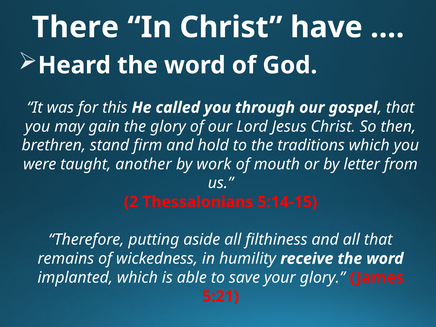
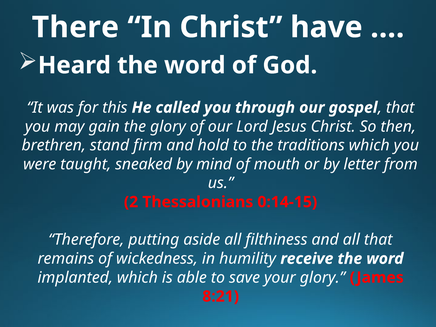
another: another -> sneaked (144, 164)
work: work -> mind (214, 164)
5:14-15: 5:14-15 -> 0:14-15 (287, 202)
5:21: 5:21 -> 8:21 (221, 296)
